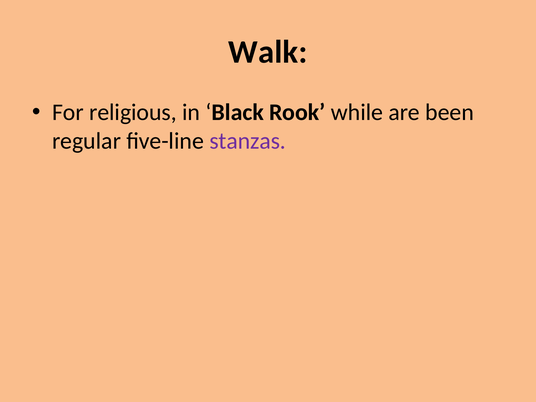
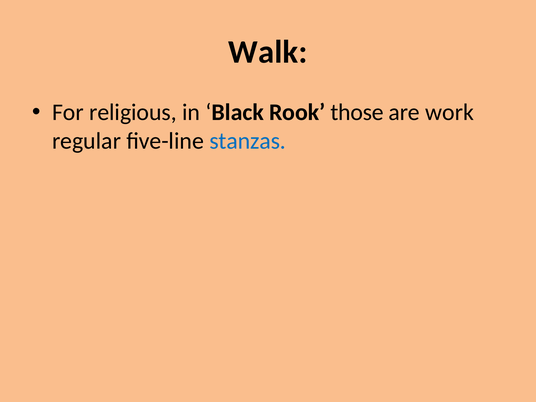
while: while -> those (357, 112)
been: been -> work (450, 112)
stanzas colour: purple -> blue (248, 141)
